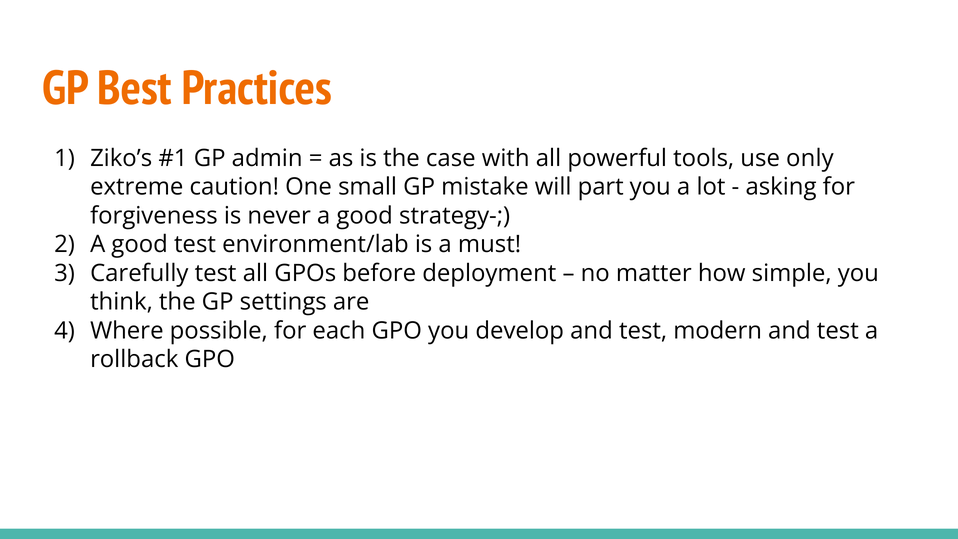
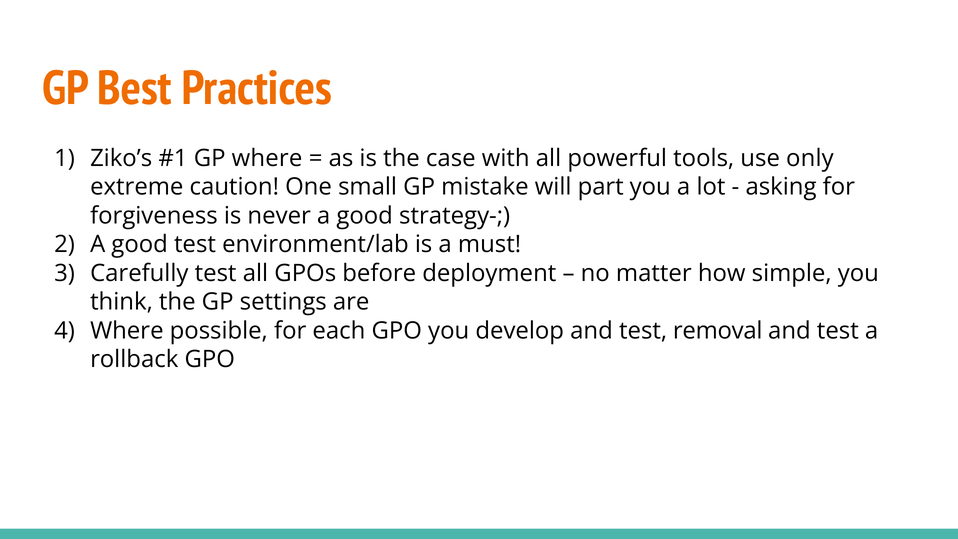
GP admin: admin -> where (267, 158)
modern: modern -> removal (718, 331)
